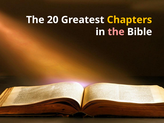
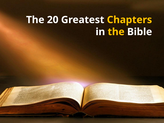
the colour: pink -> yellow (116, 32)
